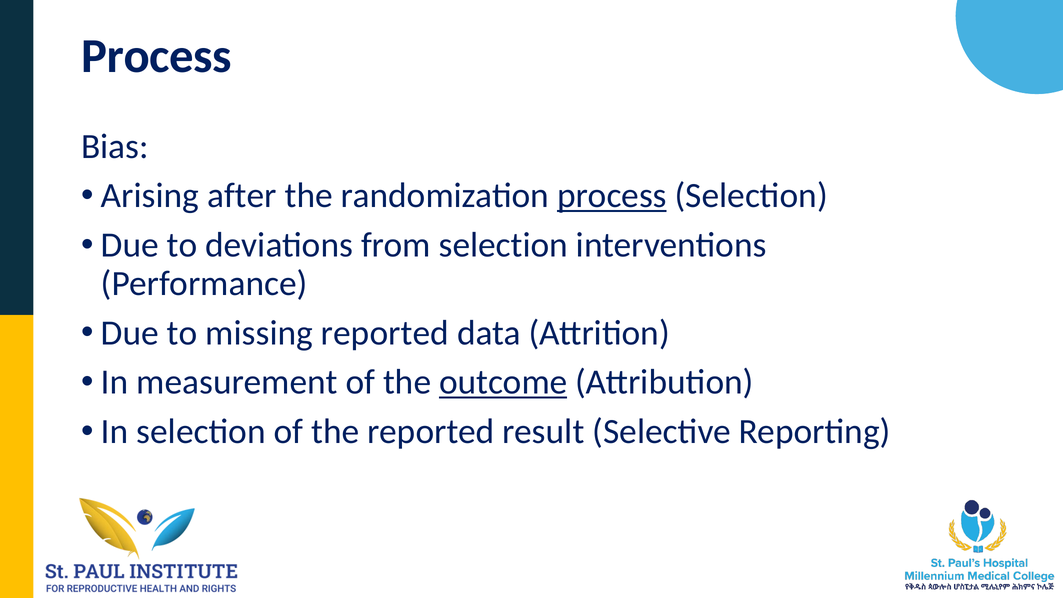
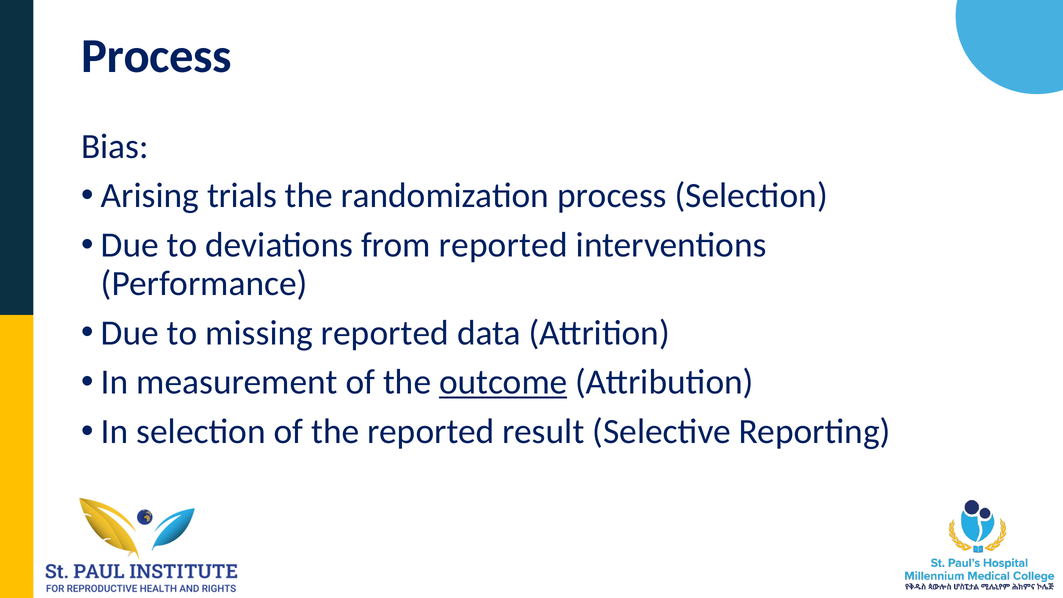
after: after -> trials (242, 196)
process underline: present -> none (612, 196)
from selection: selection -> reported (503, 245)
